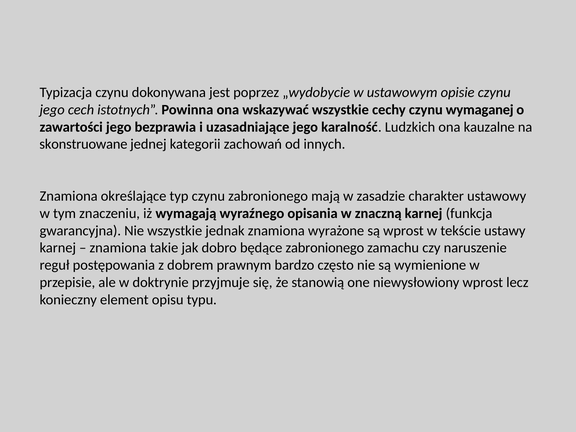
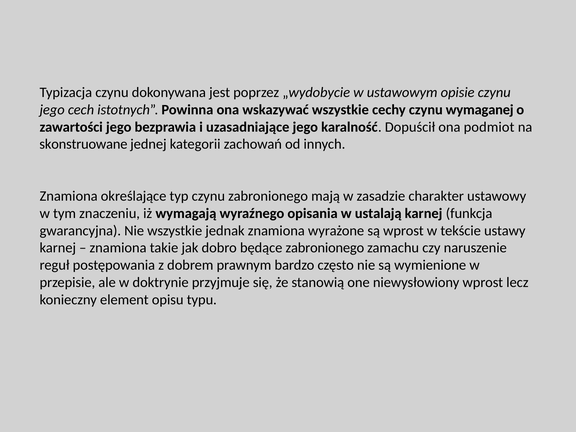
Ludzkich: Ludzkich -> Dopuścił (410, 127)
kauzalne: kauzalne -> podmiot (489, 127)
znaczną: znaczną -> ustalają (378, 213)
